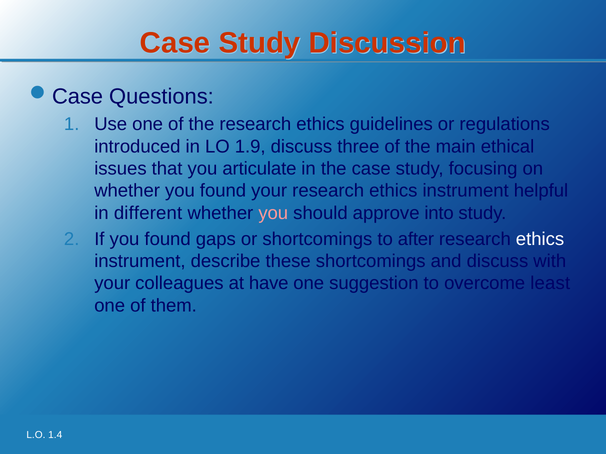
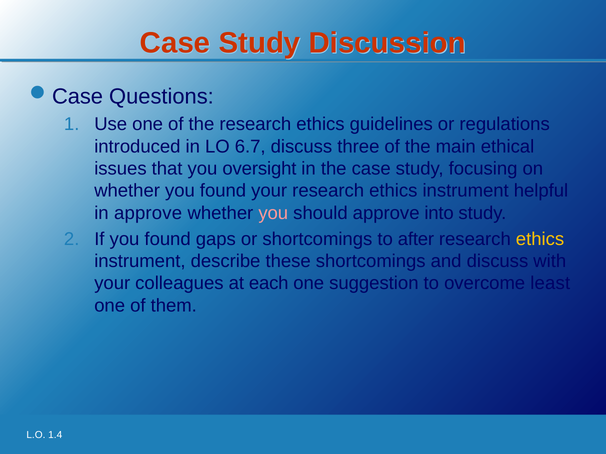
1.9: 1.9 -> 6.7 (250, 147)
articulate: articulate -> oversight (259, 169)
in different: different -> approve (148, 213)
ethics colour: white -> yellow (540, 239)
have: have -> each (269, 284)
